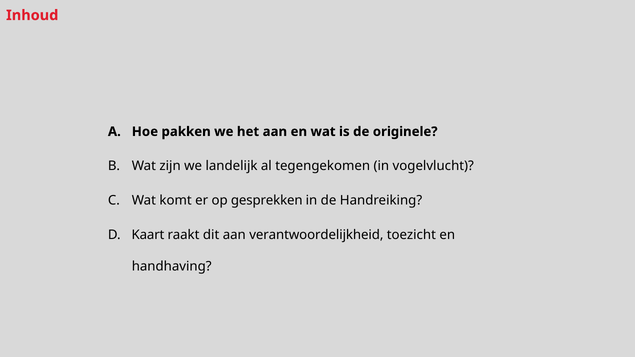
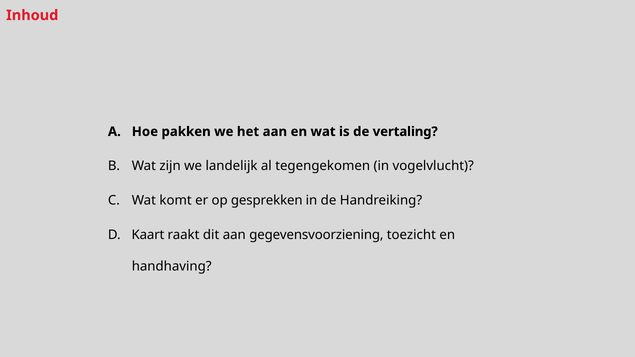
originele: originele -> vertaling (405, 132)
verantwoordelijkheid: verantwoordelijkheid -> gegevensvoorziening (316, 235)
